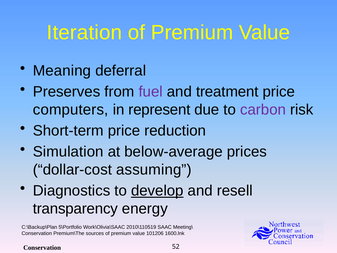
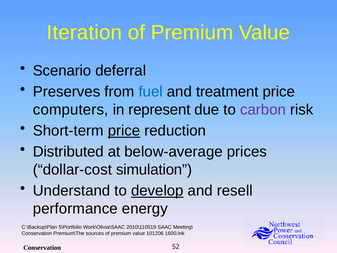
Meaning: Meaning -> Scenario (62, 71)
fuel colour: purple -> blue (151, 92)
price underline: none -> present (124, 131)
Simulation: Simulation -> Distributed (68, 152)
assuming: assuming -> simulation (154, 170)
Diagnostics: Diagnostics -> Understand (72, 191)
transparency: transparency -> performance (75, 209)
